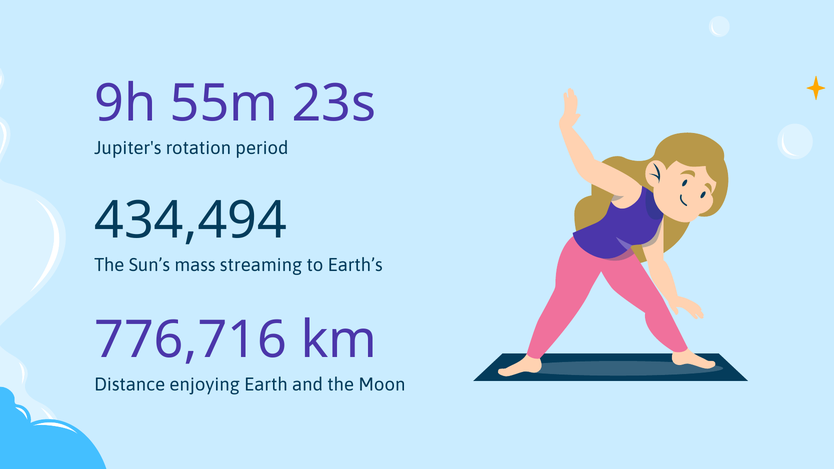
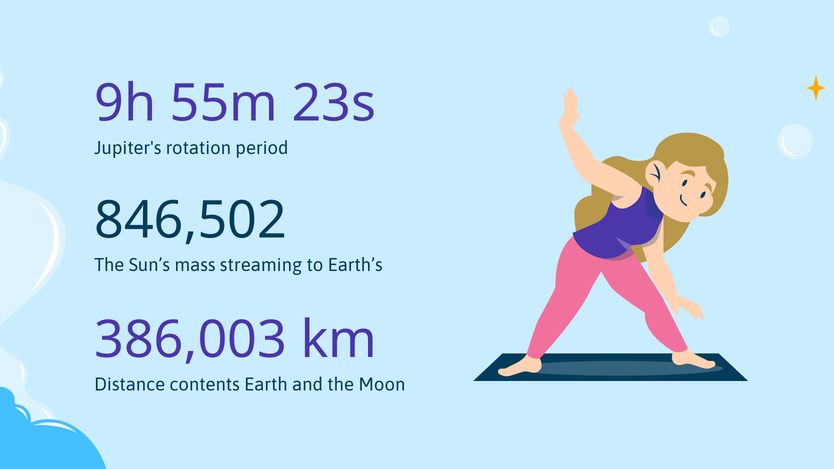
434,494: 434,494 -> 846,502 (191, 221)
776,716: 776,716 -> 386,003 (191, 340)
enjoying: enjoying -> contents (205, 385)
